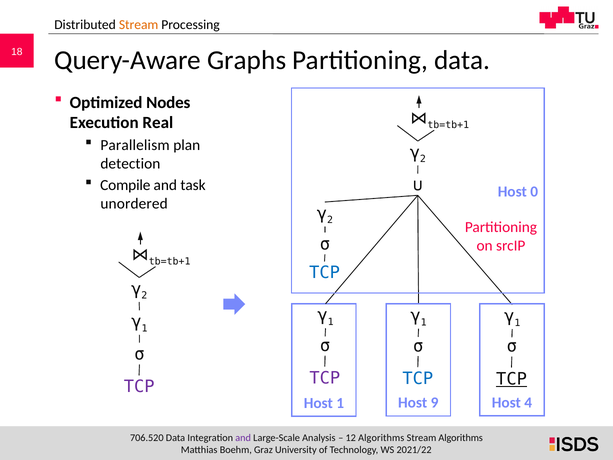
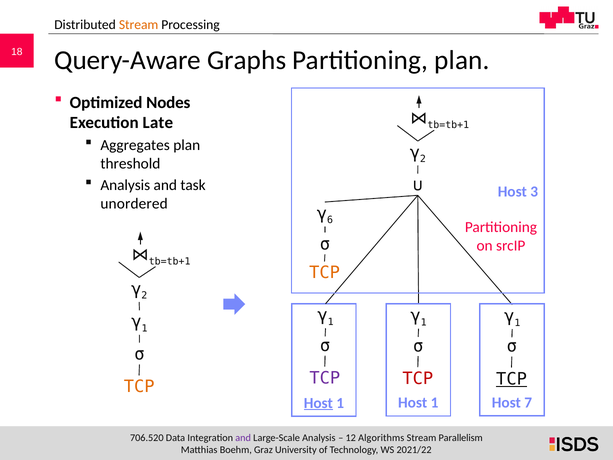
Partitioning data: data -> plan (462, 60)
Real: Real -> Late (158, 123)
Parallelism: Parallelism -> Aggregates (135, 145)
detection: detection -> threshold (130, 164)
Compile: Compile -> Analysis (125, 185)
0: 0 -> 3 (534, 191)
2: 2 -> 6 (330, 220)
TCP colour: blue -> orange (325, 273)
TCP colour: blue -> red (418, 378)
TCP colour: purple -> orange (139, 387)
9: 9 -> 1 (435, 403)
4: 4 -> 7 (528, 403)
Host underline: none -> present (318, 403)
Stream Algorithms: Algorithms -> Parallelism (461, 438)
